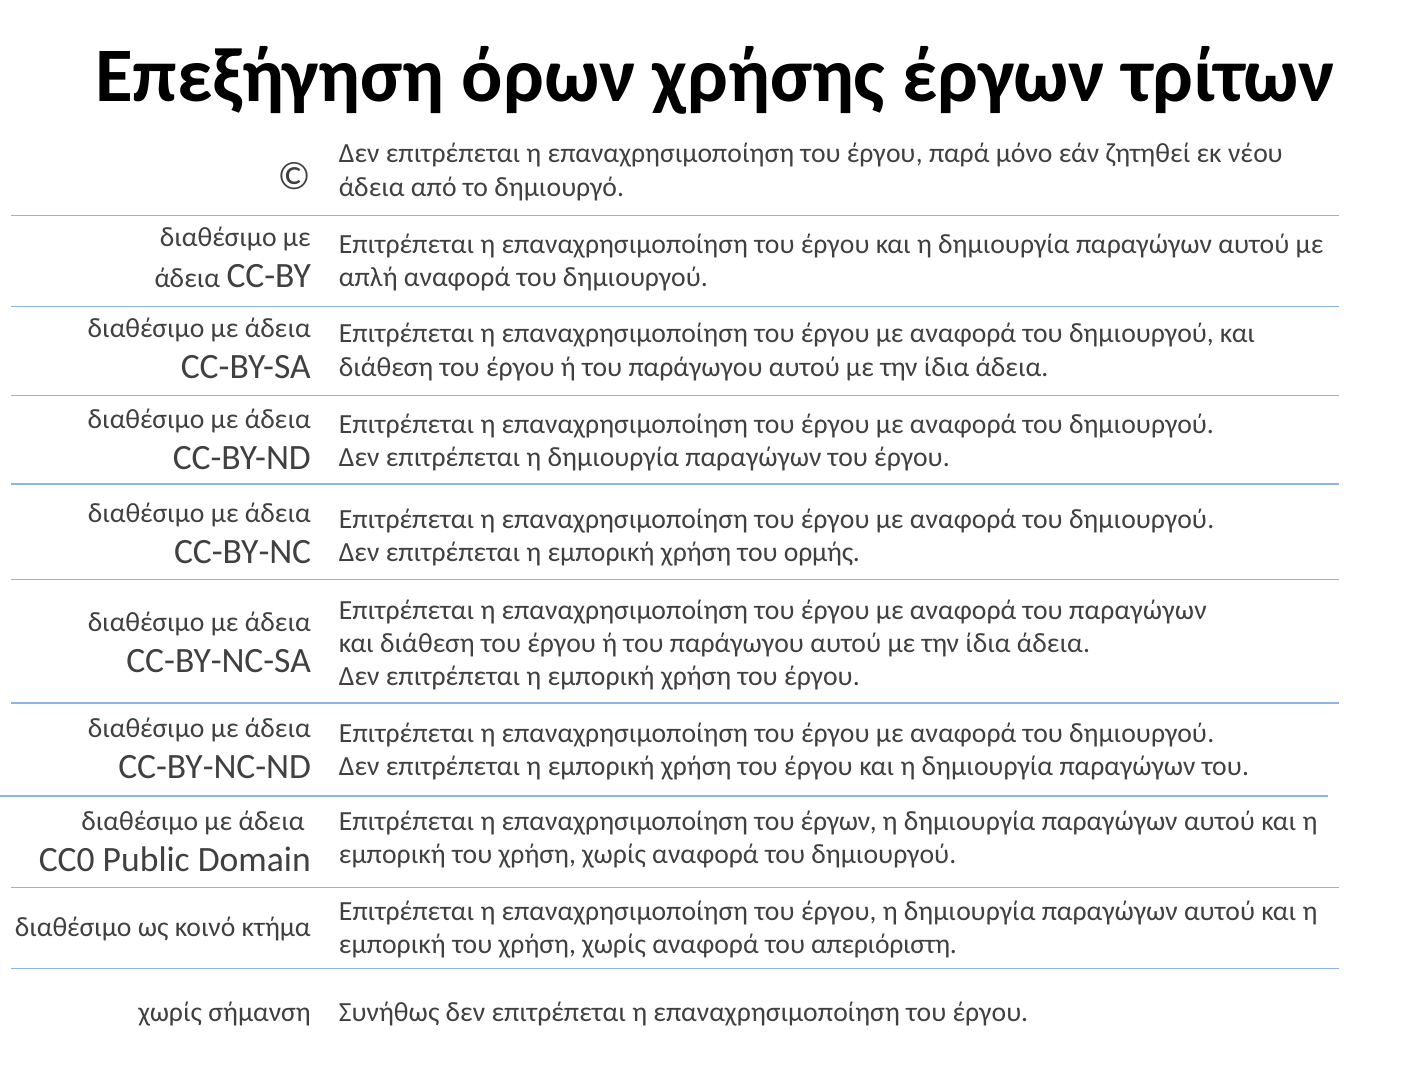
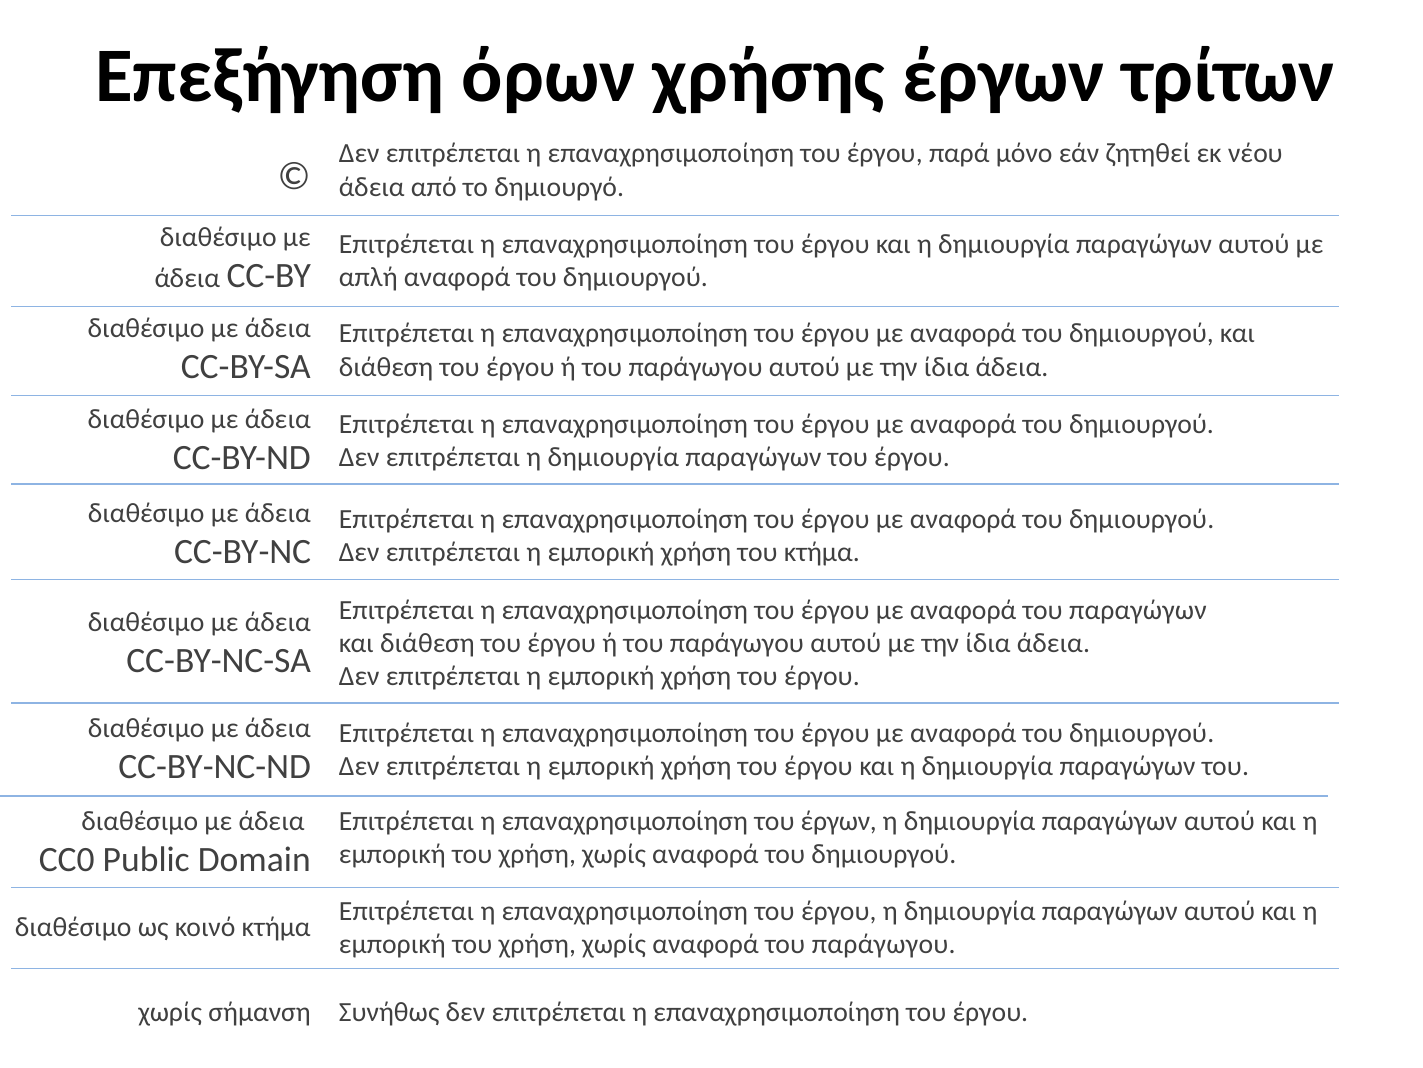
του ορμής: ορμής -> κτήμα (822, 552)
αναφορά του απεριόριστη: απεριόριστη -> παράγωγου (884, 944)
